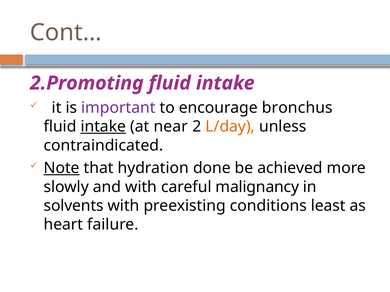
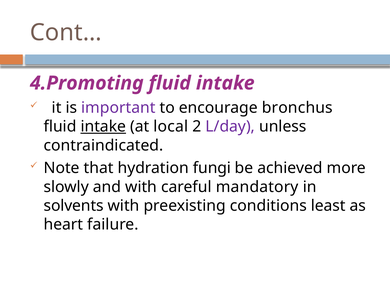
2.Promoting: 2.Promoting -> 4.Promoting (87, 83)
near: near -> local (171, 127)
L/day colour: orange -> purple (230, 127)
Note underline: present -> none (62, 168)
done: done -> fungi (212, 168)
malignancy: malignancy -> mandatory (257, 187)
